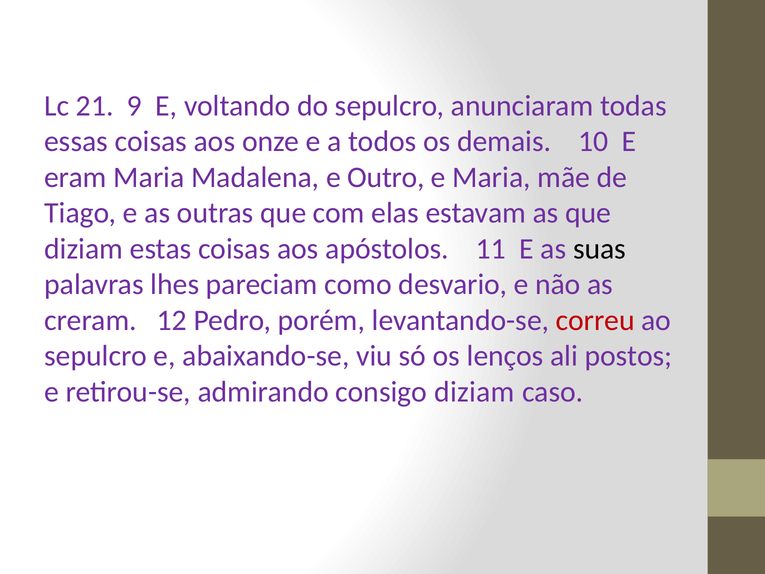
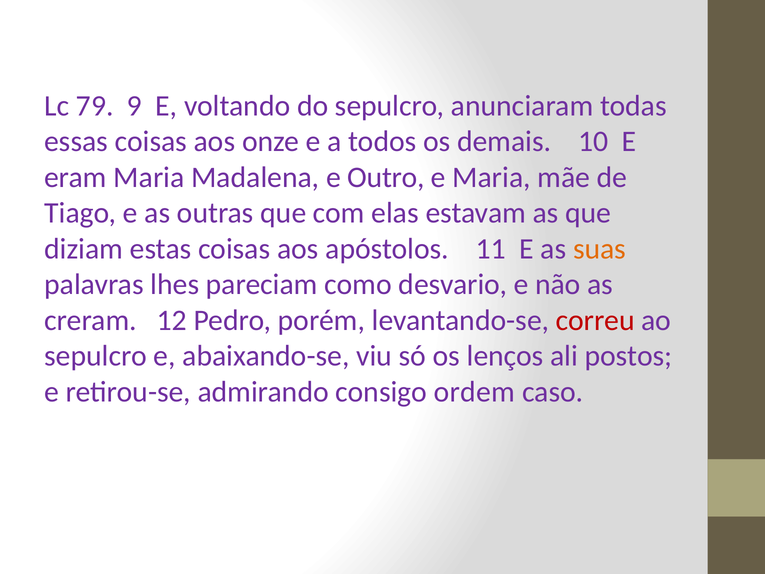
21: 21 -> 79 (95, 106)
suas colour: black -> orange (600, 249)
consigo diziam: diziam -> ordem (474, 392)
